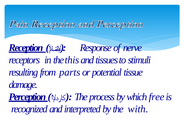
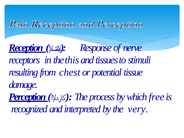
parts: parts -> chest (70, 72)
with: with -> very (138, 109)
